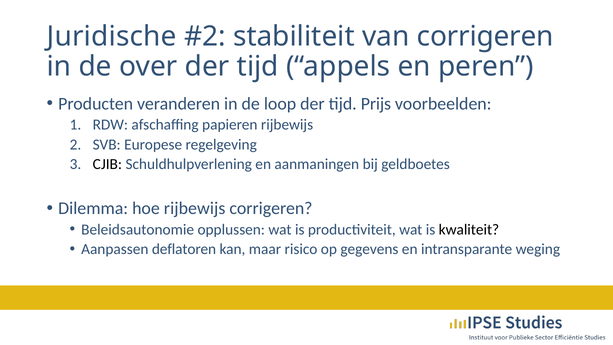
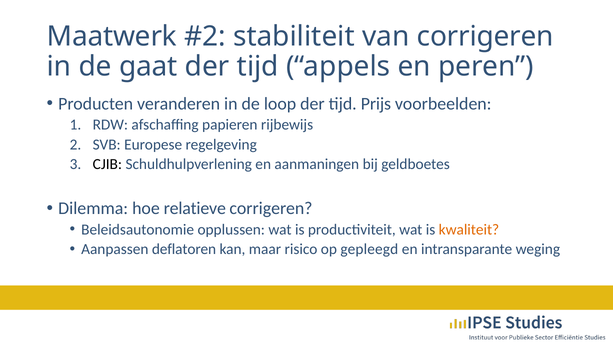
Juridische: Juridische -> Maatwerk (112, 36)
over: over -> gaat (148, 67)
hoe rijbewijs: rijbewijs -> relatieve (195, 208)
kwaliteit colour: black -> orange (469, 229)
gegevens: gegevens -> gepleegd (369, 249)
